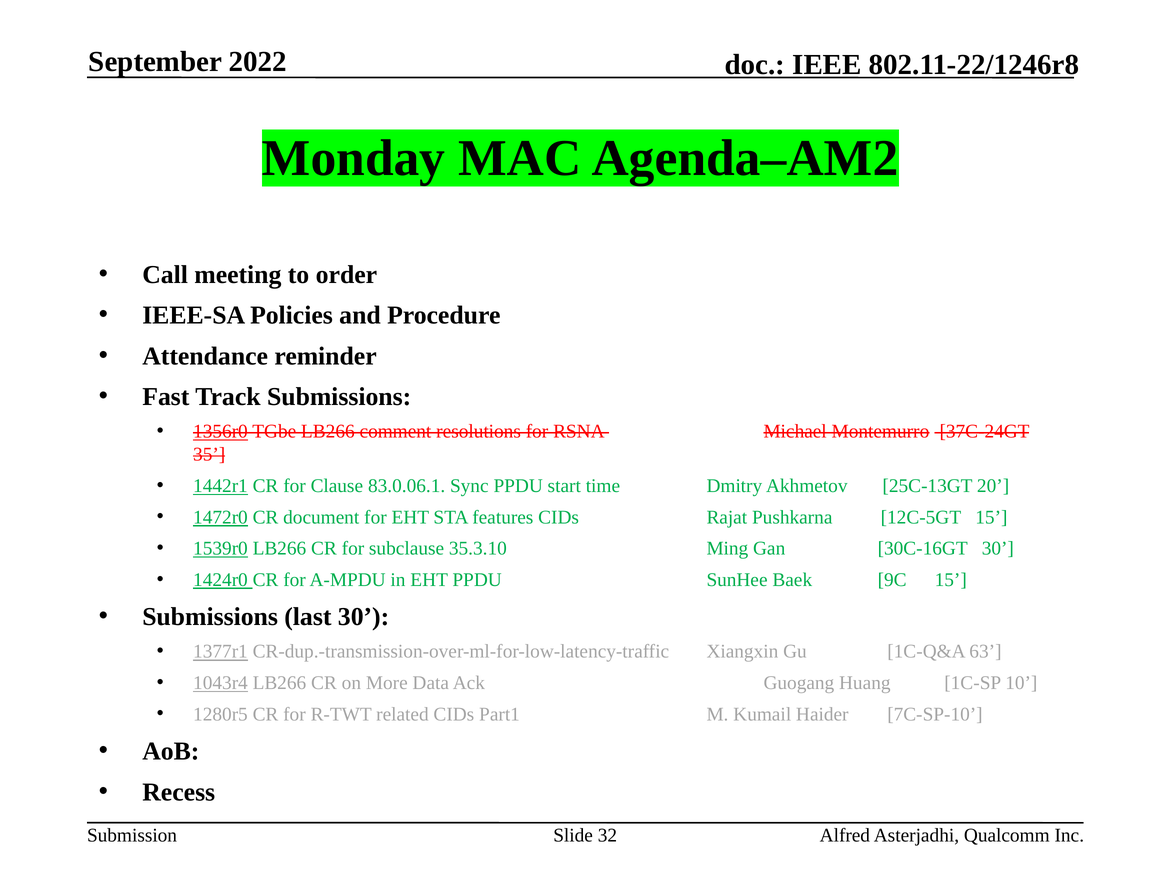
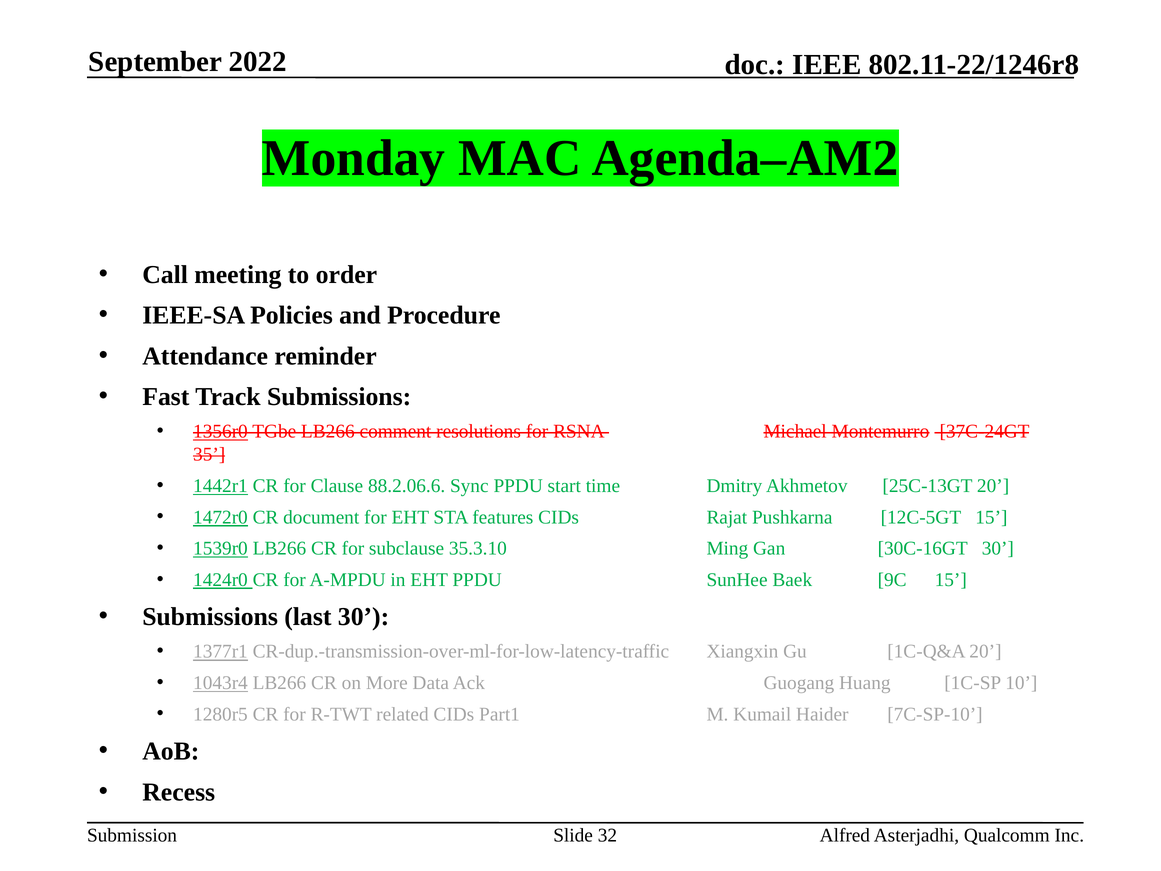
83.0.06.1: 83.0.06.1 -> 88.2.06.6 (407, 486)
1C-Q&A 63: 63 -> 20 (985, 651)
